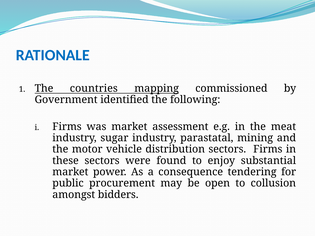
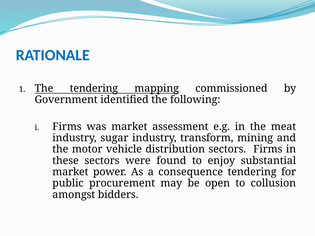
The countries: countries -> tendering (94, 89)
parastatal: parastatal -> transform (207, 138)
